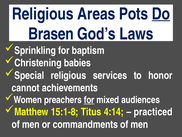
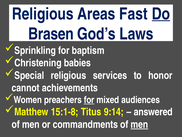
Pots: Pots -> Fast (133, 14)
4:14: 4:14 -> 9:14 (114, 112)
practiced: practiced -> answered (153, 112)
men underline: none -> present (139, 124)
